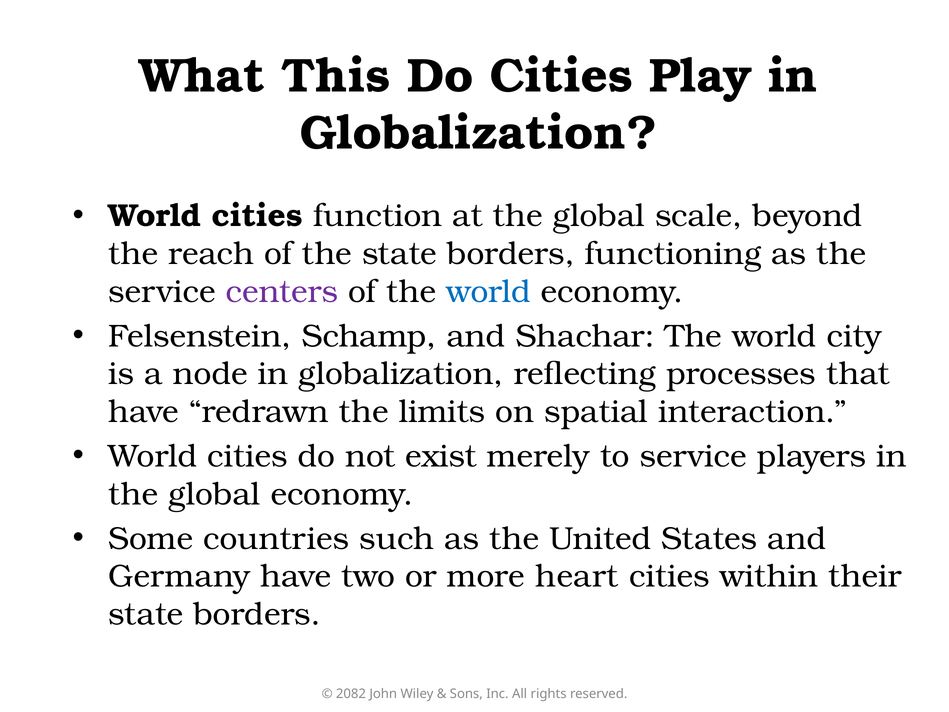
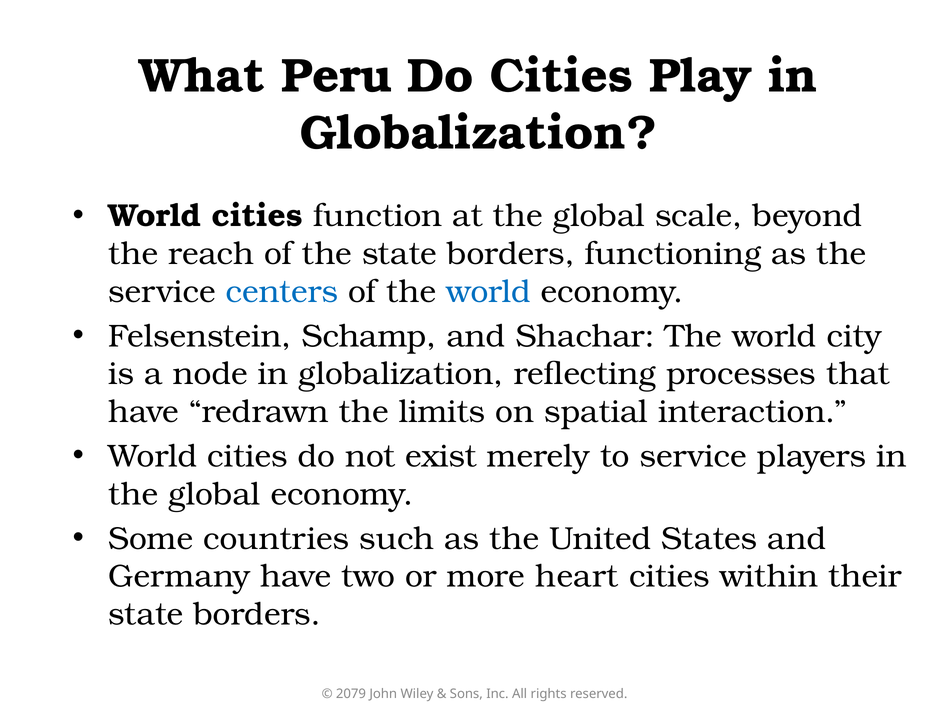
This: This -> Peru (336, 76)
centers colour: purple -> blue (282, 292)
2082: 2082 -> 2079 (351, 694)
